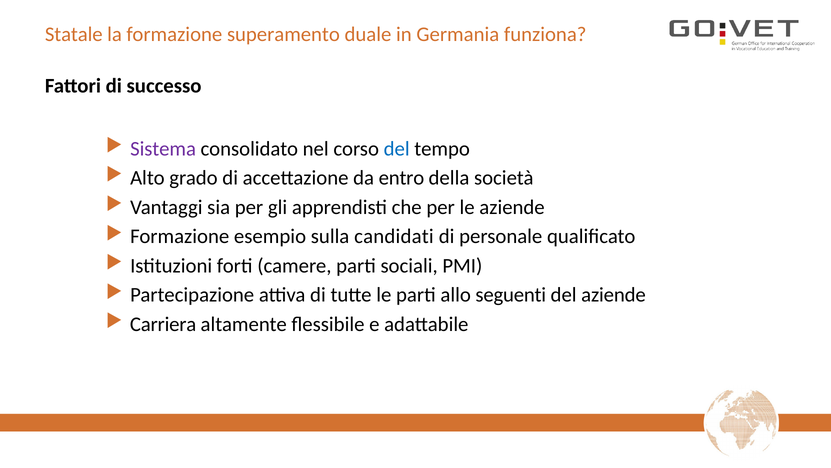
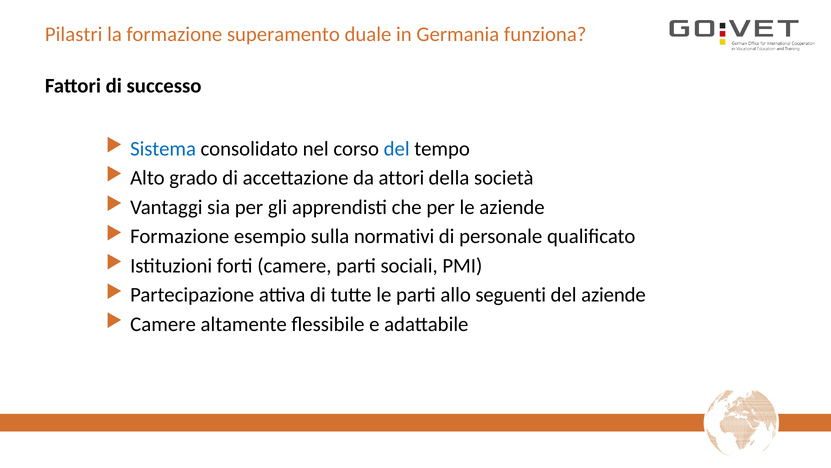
Statale: Statale -> Pilastri (74, 34)
Sistema colour: purple -> blue (163, 149)
entro: entro -> attori (401, 178)
candidati: candidati -> normativi (394, 236)
Carriera: Carriera -> Camere (163, 324)
